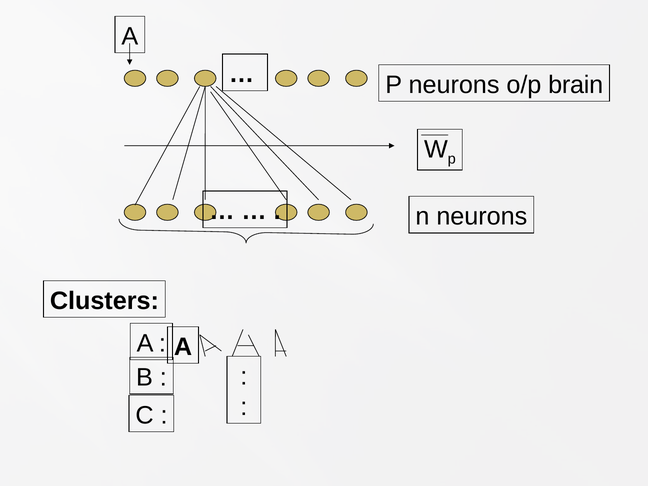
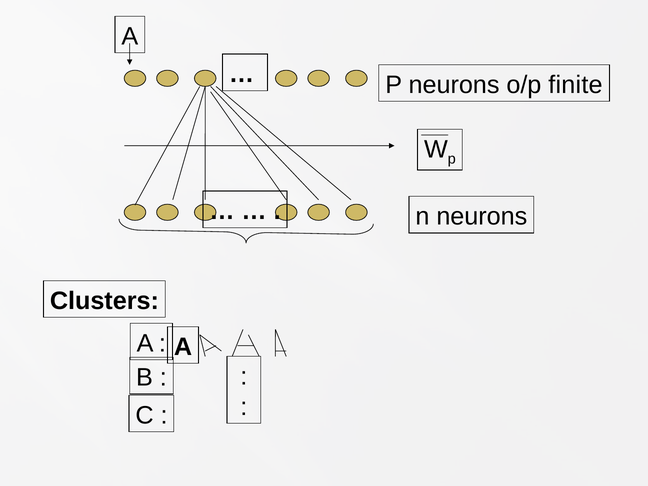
brain: brain -> finite (575, 85)
